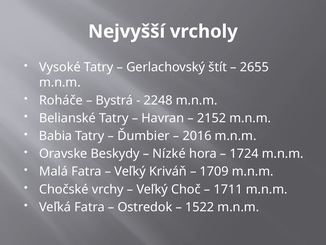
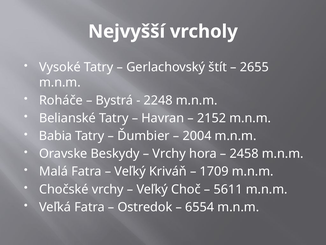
2016: 2016 -> 2004 (197, 136)
Nízké: Nízké -> Vrchy (169, 153)
1724: 1724 -> 2458 (244, 153)
1711: 1711 -> 5611 (228, 189)
1522: 1522 -> 6554 (200, 207)
